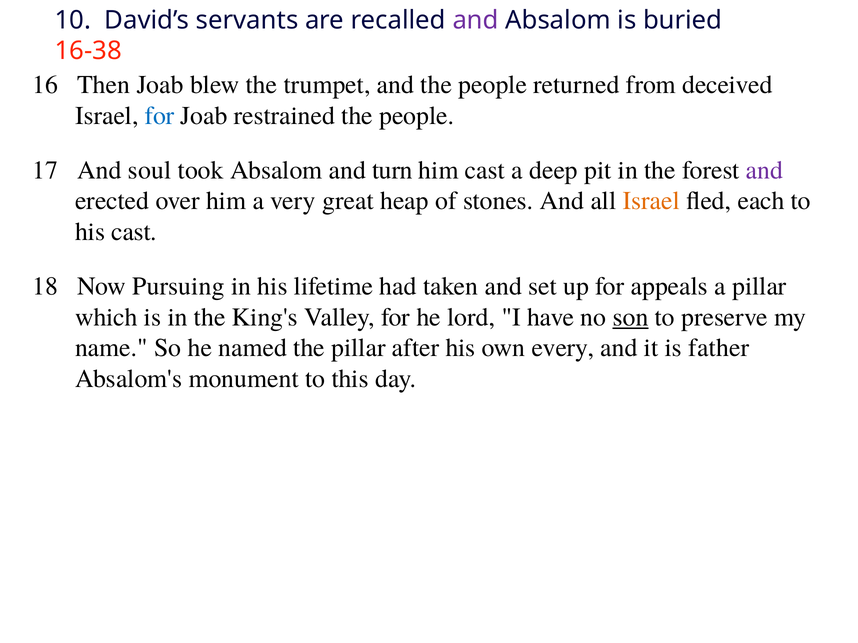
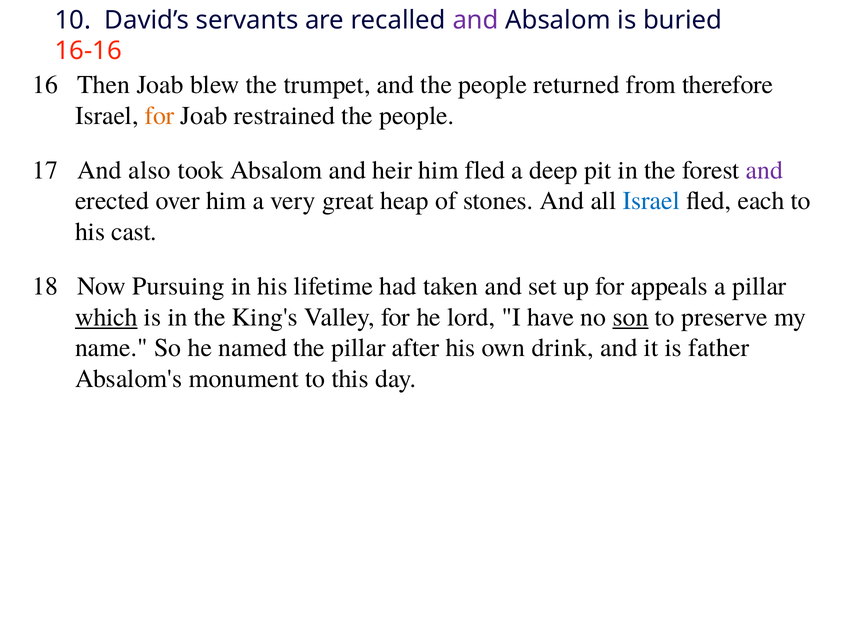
16-38: 16-38 -> 16-16 (88, 51)
deceived: deceived -> therefore (728, 85)
for colour: blue -> orange (160, 116)
soul: soul -> also (150, 170)
turn: turn -> heir (392, 170)
him cast: cast -> fled (485, 170)
Israel colour: orange -> blue (651, 201)
which underline: none -> present (106, 317)
every: every -> drink (563, 348)
